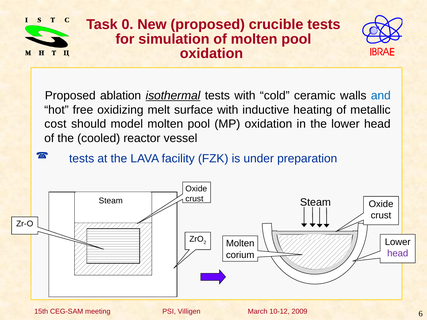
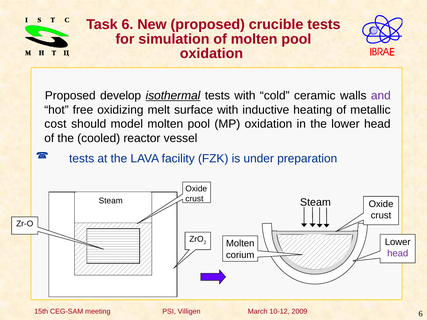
Task 0: 0 -> 6 (127, 25)
ablation: ablation -> develop (121, 96)
and colour: blue -> purple (381, 96)
